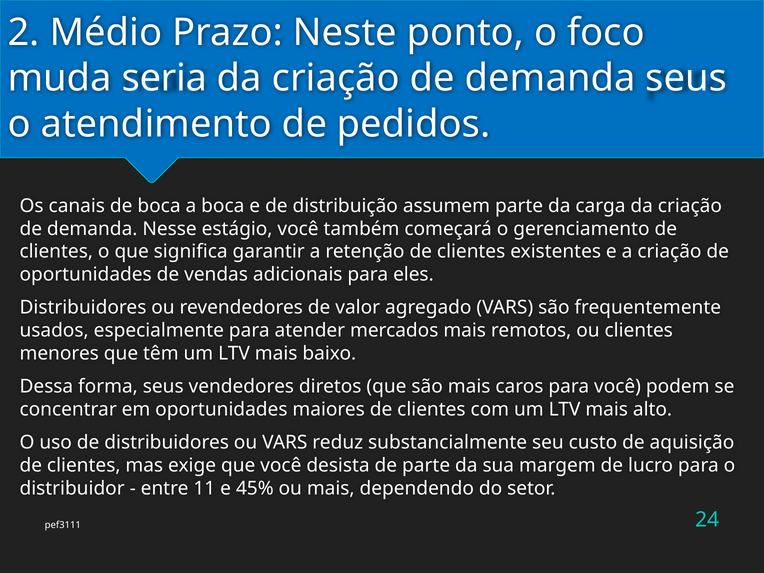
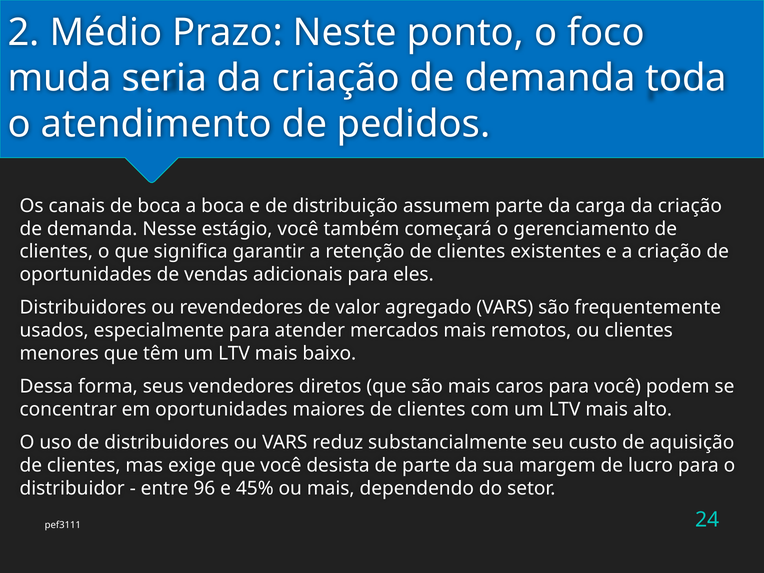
demanda seus: seus -> toda (686, 78)
11: 11 -> 96 (204, 489)
